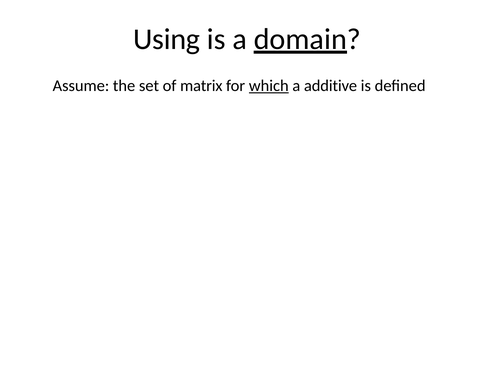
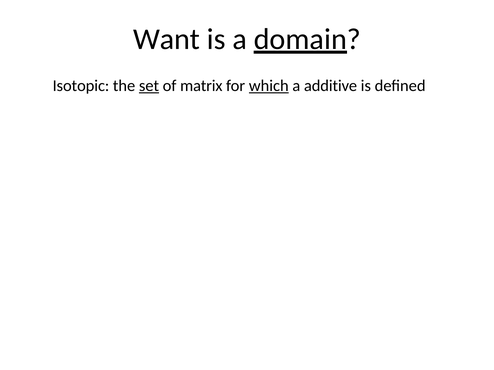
Using: Using -> Want (167, 39)
Assume: Assume -> Isotopic (81, 86)
set underline: none -> present (149, 86)
